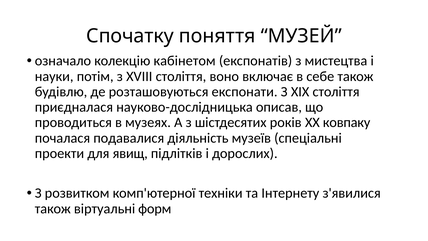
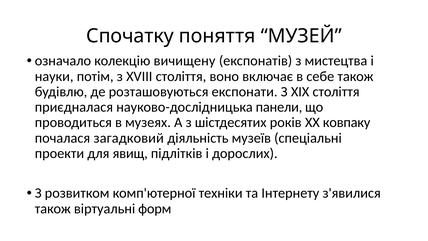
кабінетом: кабінетом -> вичищену (185, 61)
описав: описав -> панели (279, 107)
подавалися: подавалися -> загадковий (129, 138)
